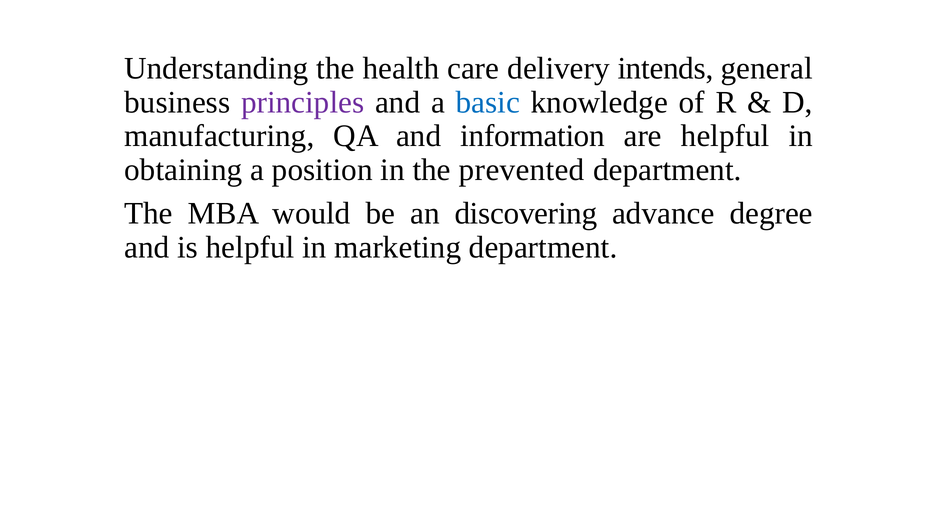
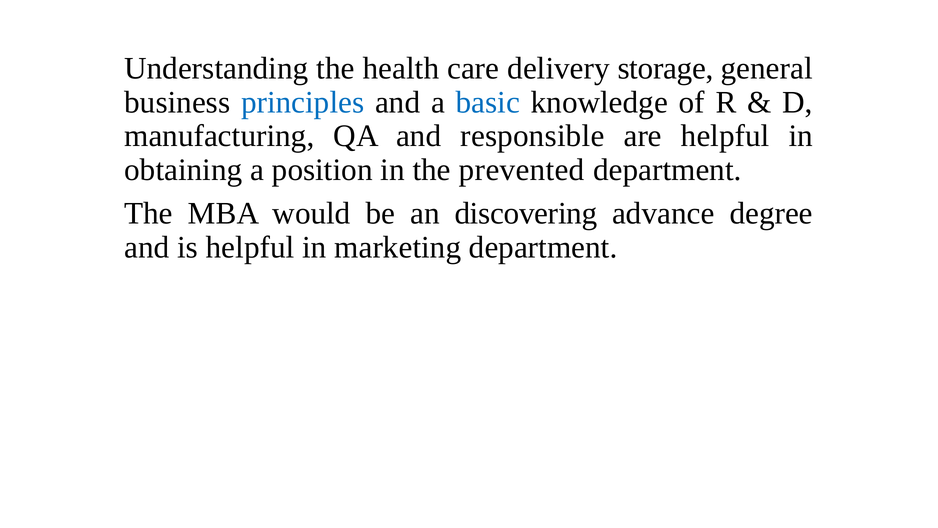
intends: intends -> storage (665, 68)
principles colour: purple -> blue (303, 102)
information: information -> responsible (532, 136)
